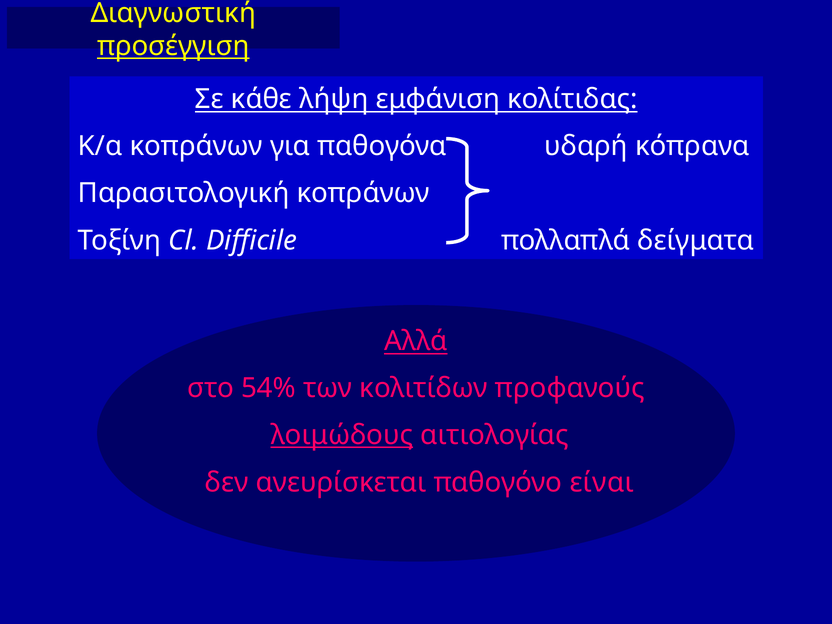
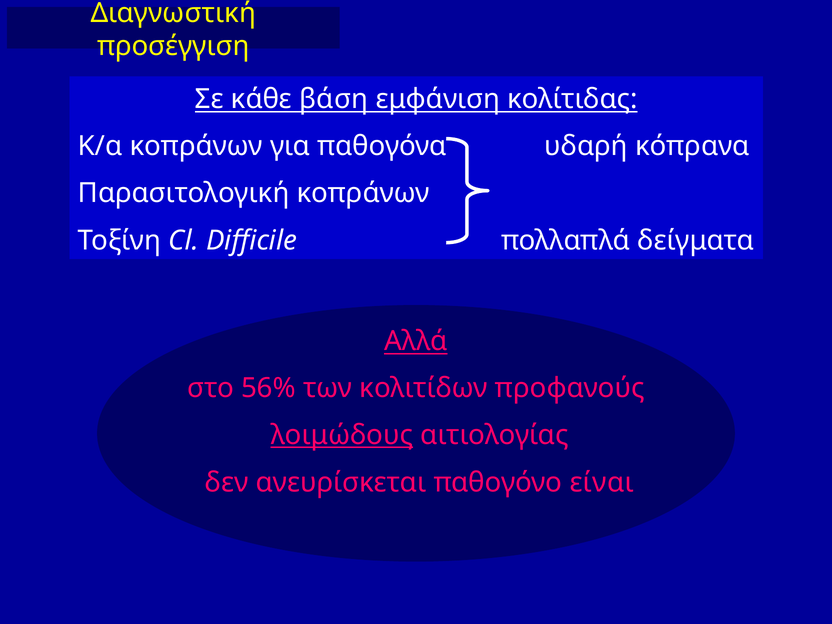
προσέγγιση underline: present -> none (173, 46)
λήψη: λήψη -> βάση (334, 99)
54%: 54% -> 56% (268, 388)
